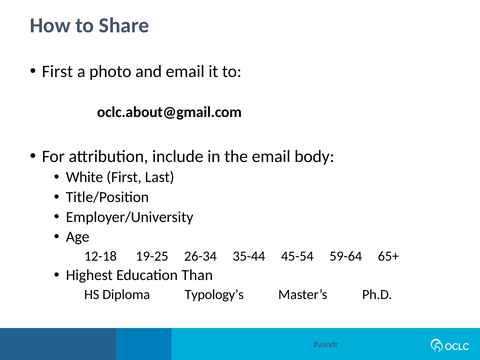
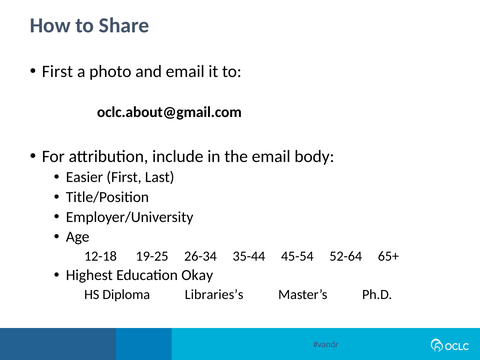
White: White -> Easier (84, 177)
59-64: 59-64 -> 52-64 (346, 256)
Than: Than -> Okay (197, 275)
Typology’s: Typology’s -> Libraries’s (214, 294)
